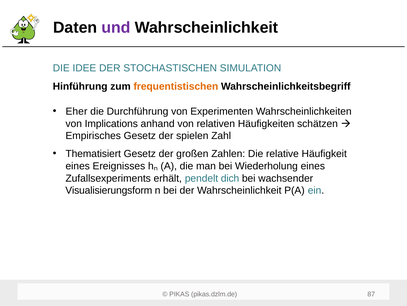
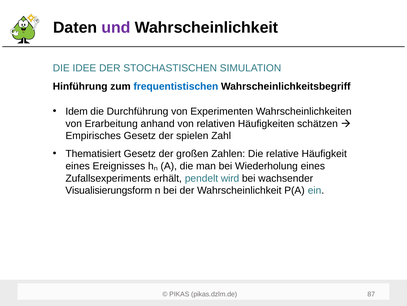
frequentistischen colour: orange -> blue (176, 86)
Eher: Eher -> Idem (77, 111)
Implications: Implications -> Erarbeitung (111, 123)
dich: dich -> wird (230, 178)
